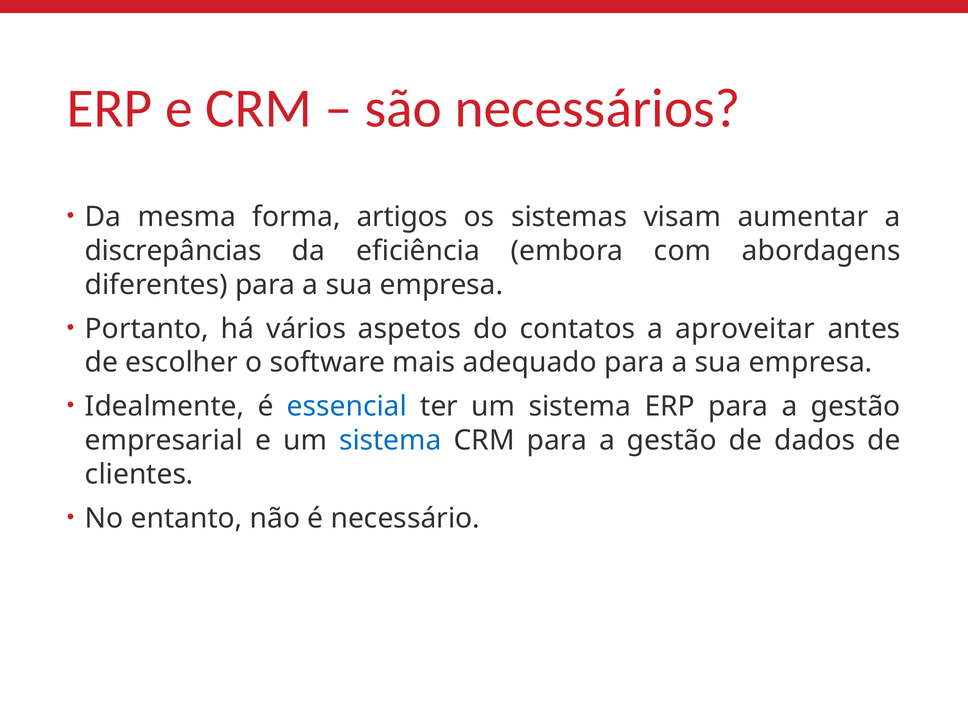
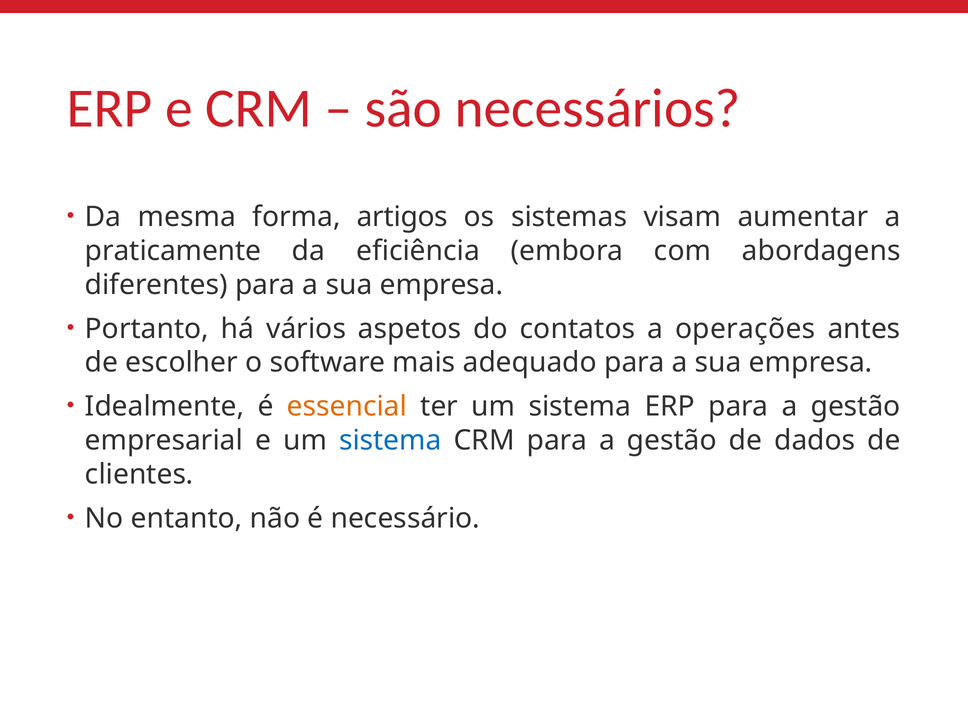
discrepâncias: discrepâncias -> praticamente (173, 251)
aproveitar: aproveitar -> operações (745, 329)
essencial colour: blue -> orange (347, 407)
